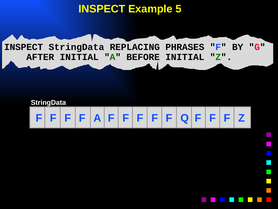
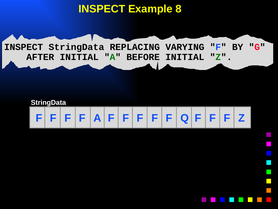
5: 5 -> 8 (179, 9)
PHRASES: PHRASES -> VARYING (185, 47)
